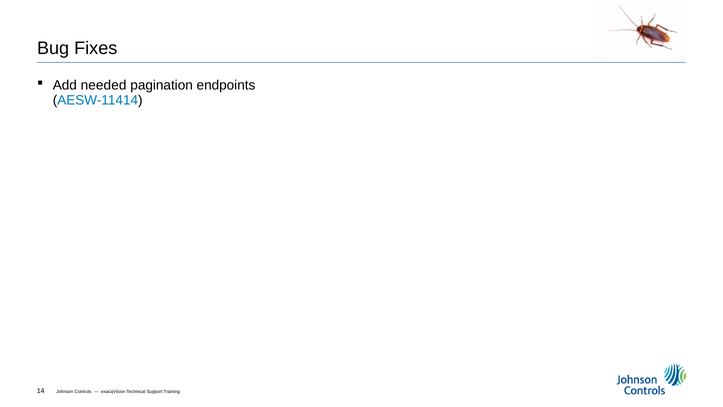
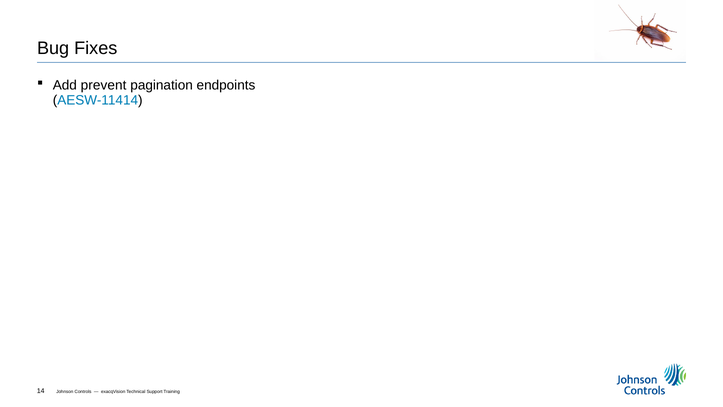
needed: needed -> prevent (104, 85)
